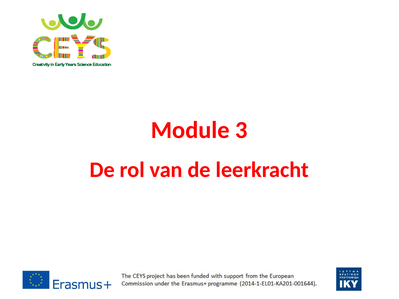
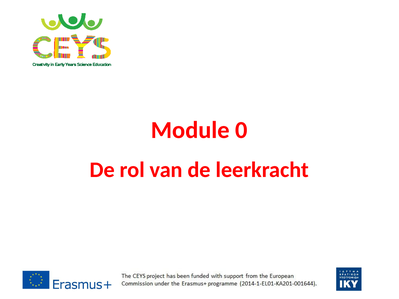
3: 3 -> 0 (241, 130)
